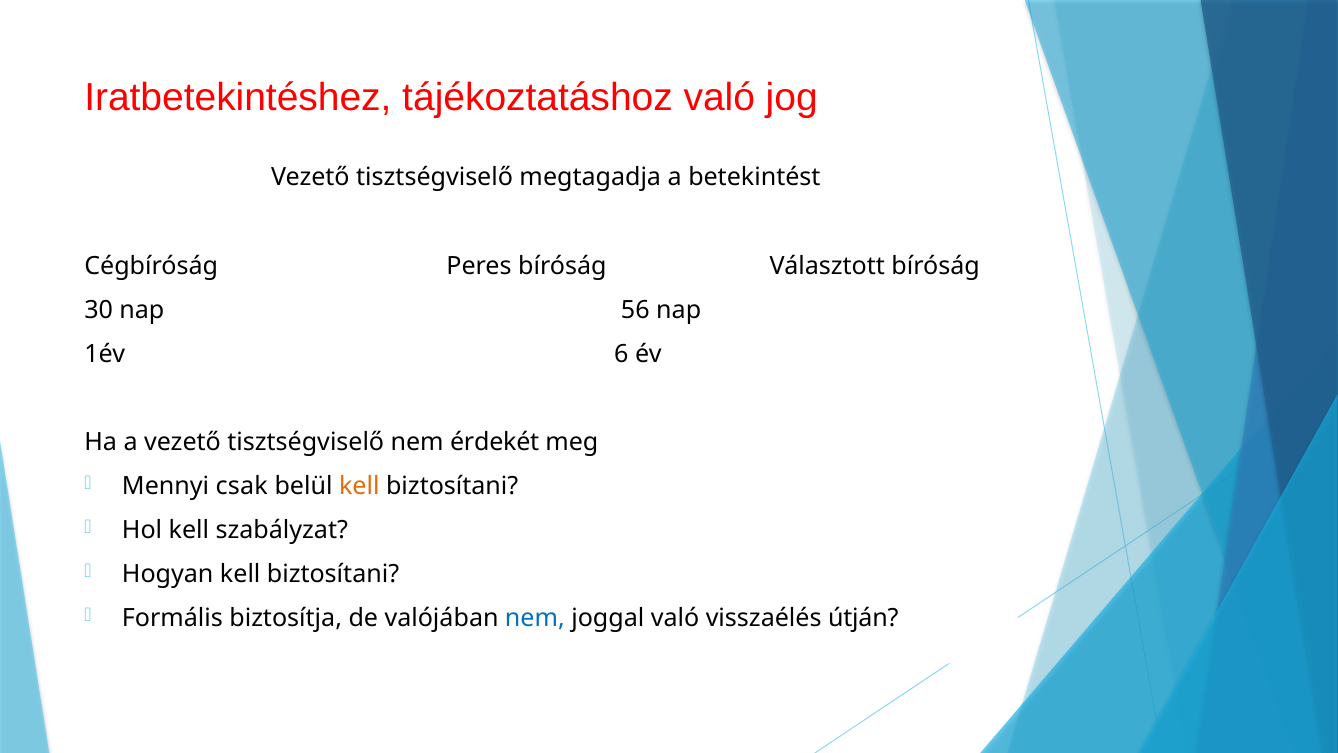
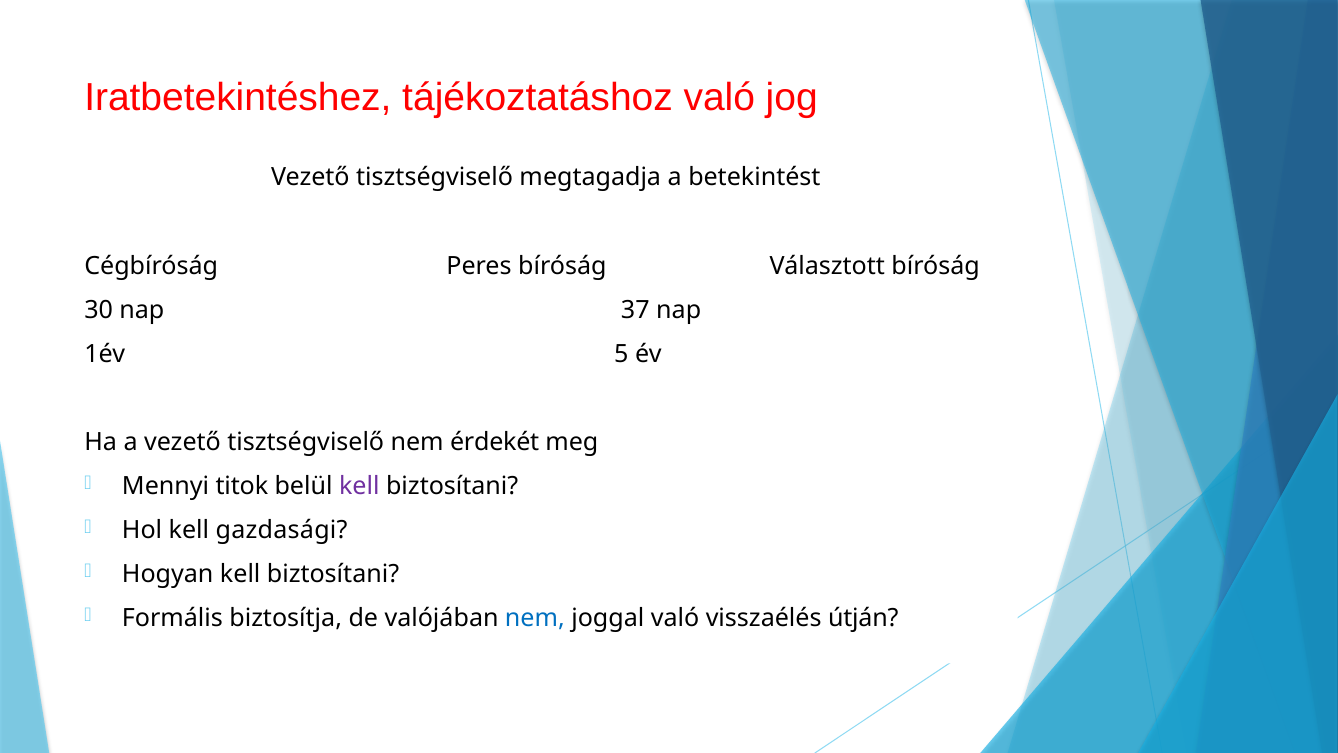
56: 56 -> 37 (635, 310)
6: 6 -> 5 (621, 354)
csak: csak -> titok (242, 486)
kell colour: orange -> purple (359, 486)
szabályzat: szabályzat -> gazdasági (282, 530)
